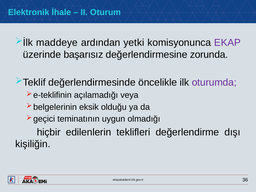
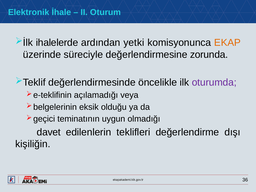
maddeye: maddeye -> ihalelerde (57, 43)
EKAP colour: purple -> orange (227, 43)
başarısız: başarısız -> süreciyle (83, 55)
hiçbir: hiçbir -> davet (49, 132)
